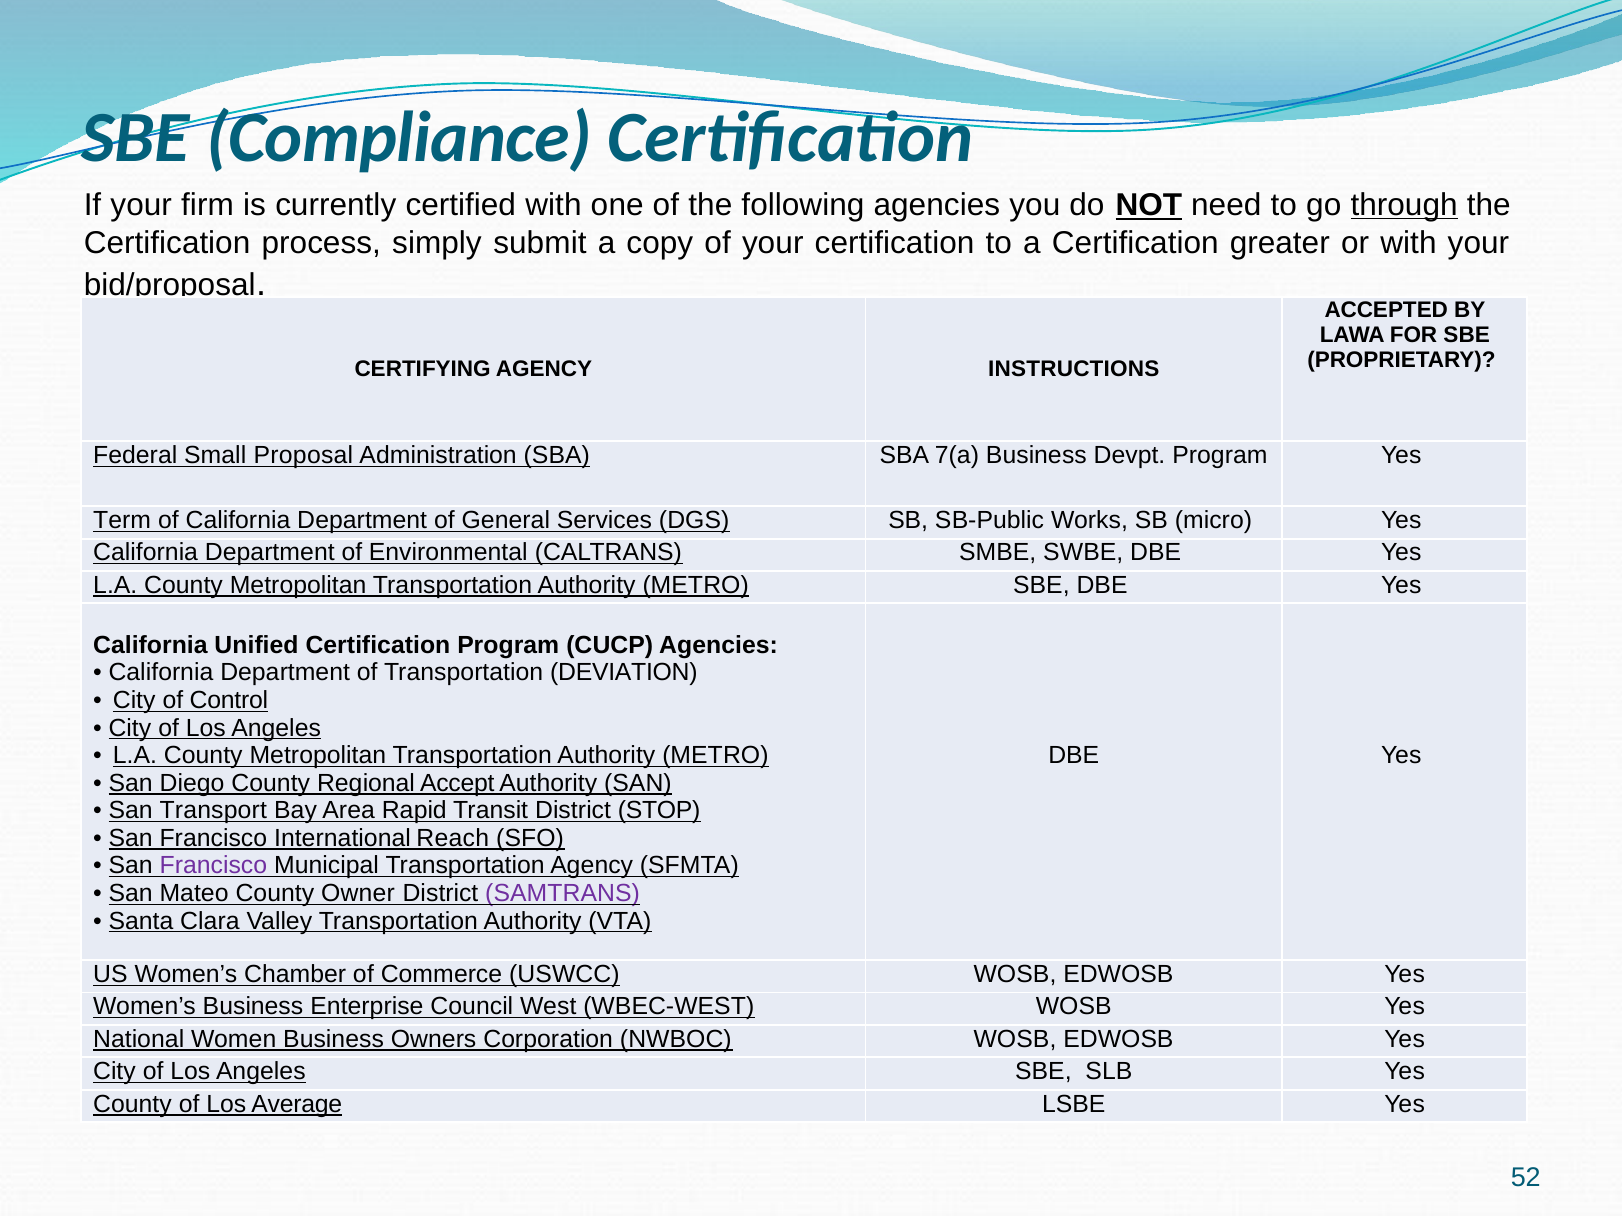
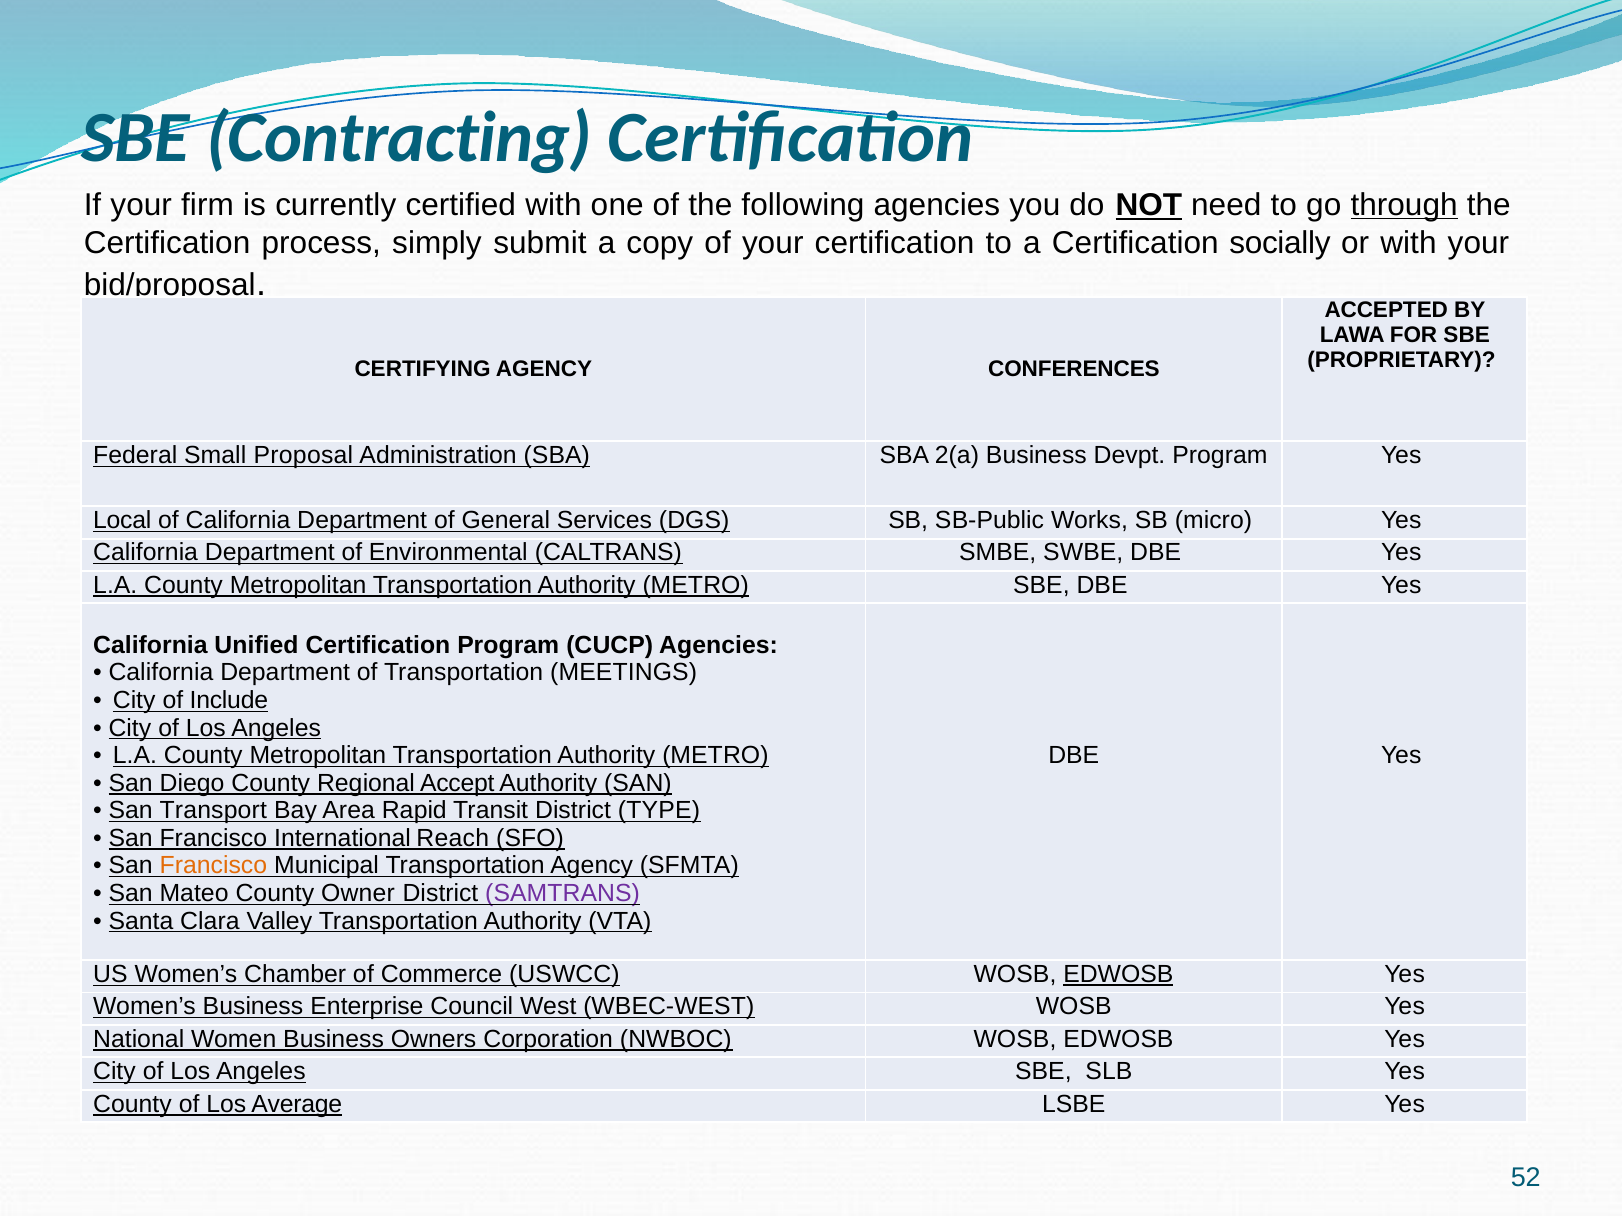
Compliance: Compliance -> Contracting (399, 137)
greater: greater -> socially (1280, 243)
INSTRUCTIONS: INSTRUCTIONS -> CONFERENCES (1074, 370)
7(a: 7(a -> 2(a (957, 456)
Term: Term -> Local (122, 521)
DEVIATION: DEVIATION -> MEETINGS (624, 673)
Control: Control -> Include (229, 701)
STOP: STOP -> TYPE (659, 811)
Francisco colour: purple -> orange (213, 866)
EDWOSB underline: none -> present (1118, 975)
